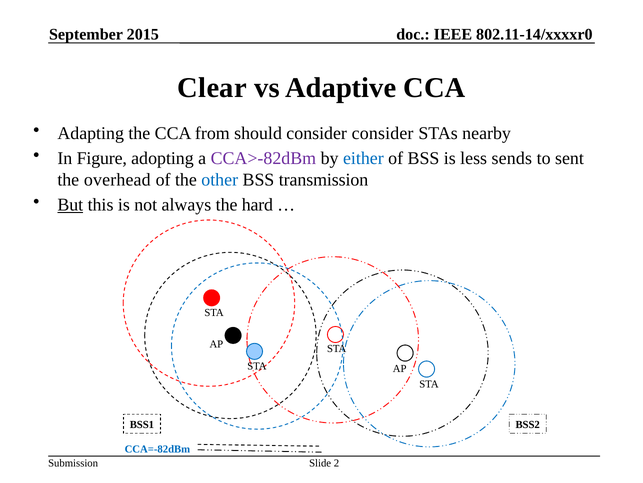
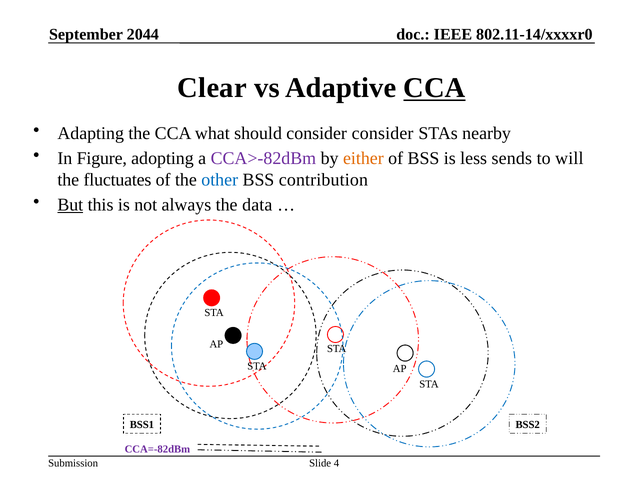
2015: 2015 -> 2044 (143, 34)
CCA underline: none -> present (434, 88)
from: from -> what (212, 133)
either colour: blue -> orange (363, 158)
sent: sent -> will (569, 158)
overhead: overhead -> fluctuates (117, 180)
transmission: transmission -> contribution (323, 180)
hard: hard -> data (257, 205)
CCA=-82dBm colour: blue -> purple (157, 449)
2: 2 -> 4 (336, 463)
